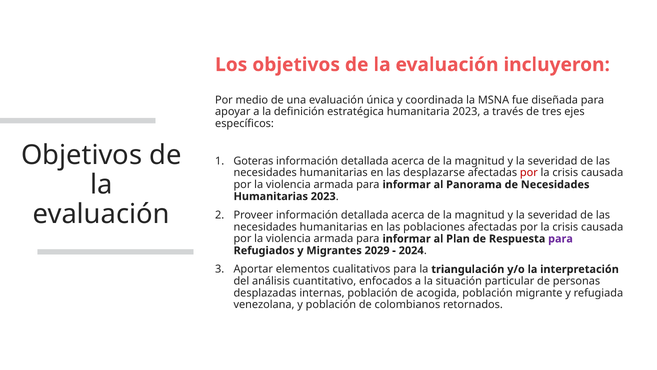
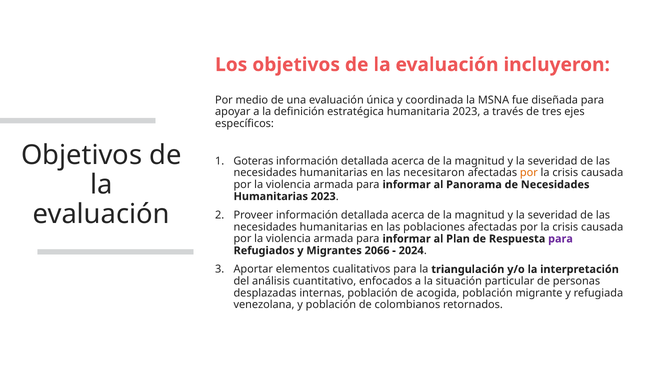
desplazarse: desplazarse -> necesitaron (434, 173)
por colour: red -> orange (529, 173)
2029: 2029 -> 2066 (377, 250)
